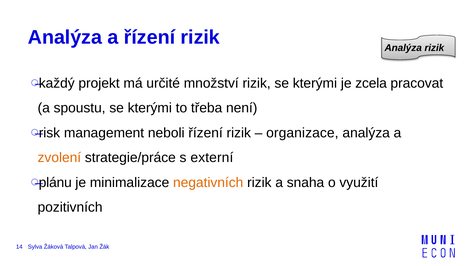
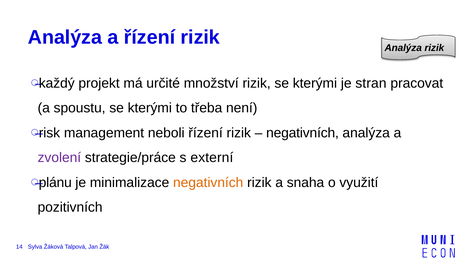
zcela: zcela -> stran (371, 83)
organizace: organizace -> negativních (302, 133)
zvolení colour: orange -> purple (59, 157)
